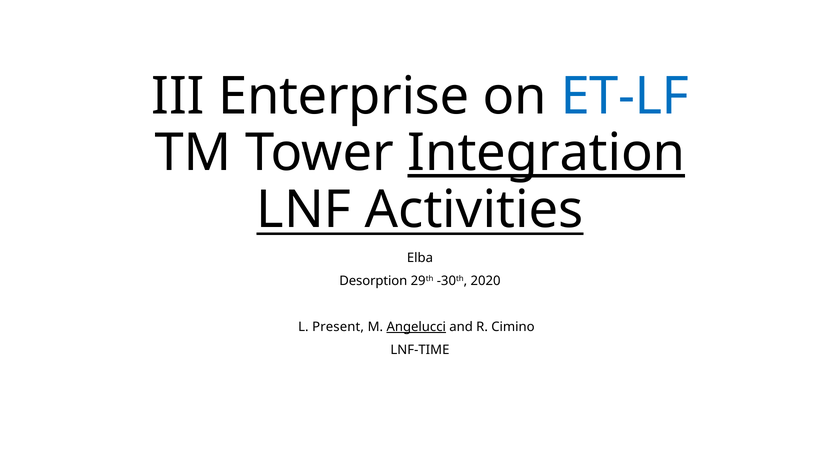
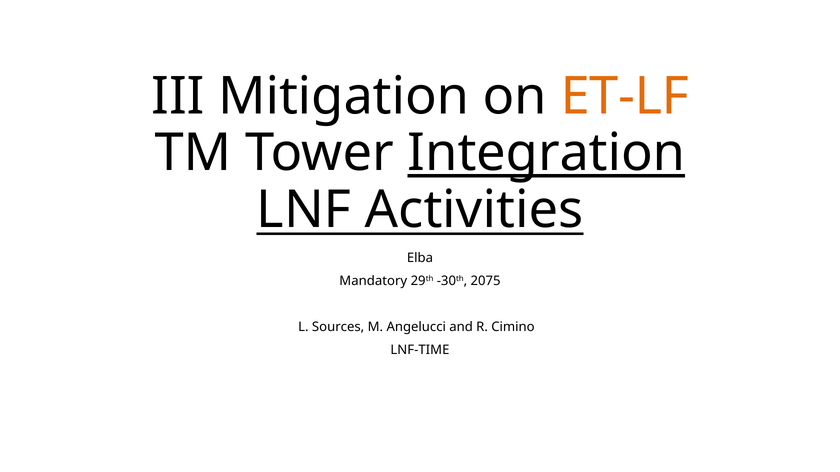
Enterprise: Enterprise -> Mitigation (344, 97)
ET-LF colour: blue -> orange (625, 97)
Desorption: Desorption -> Mandatory (373, 281)
2020: 2020 -> 2075 (486, 281)
Present: Present -> Sources (338, 327)
Angelucci underline: present -> none (416, 327)
